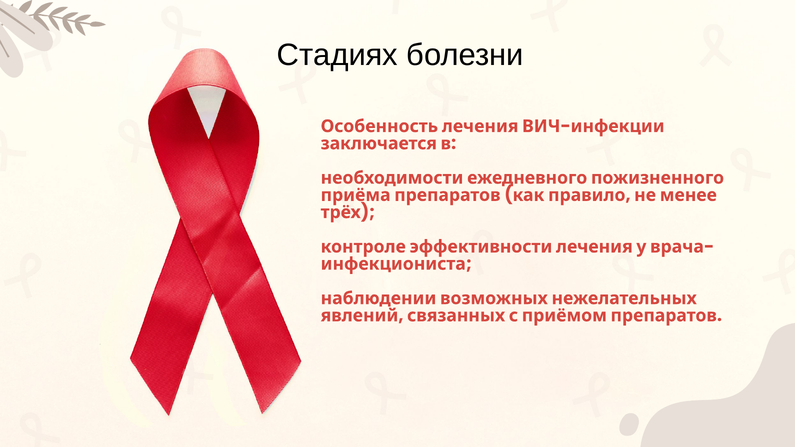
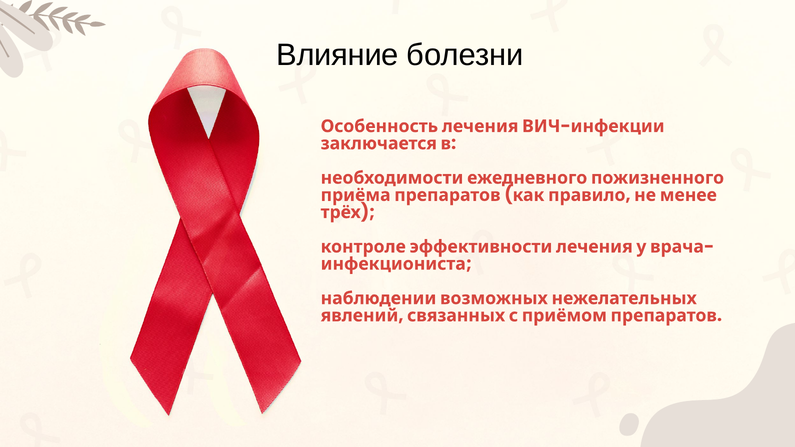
Стадиях: Стадиях -> Влияние (338, 55)
